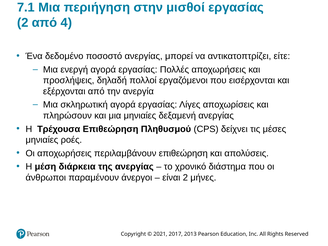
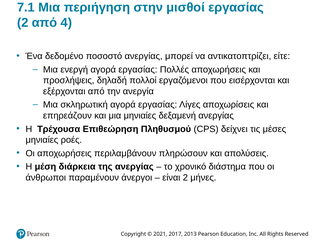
πληρώσουν: πληρώσουν -> επηρεάζουν (67, 116)
περιλαμβάνουν επιθεώρηση: επιθεώρηση -> πληρώσουν (183, 153)
